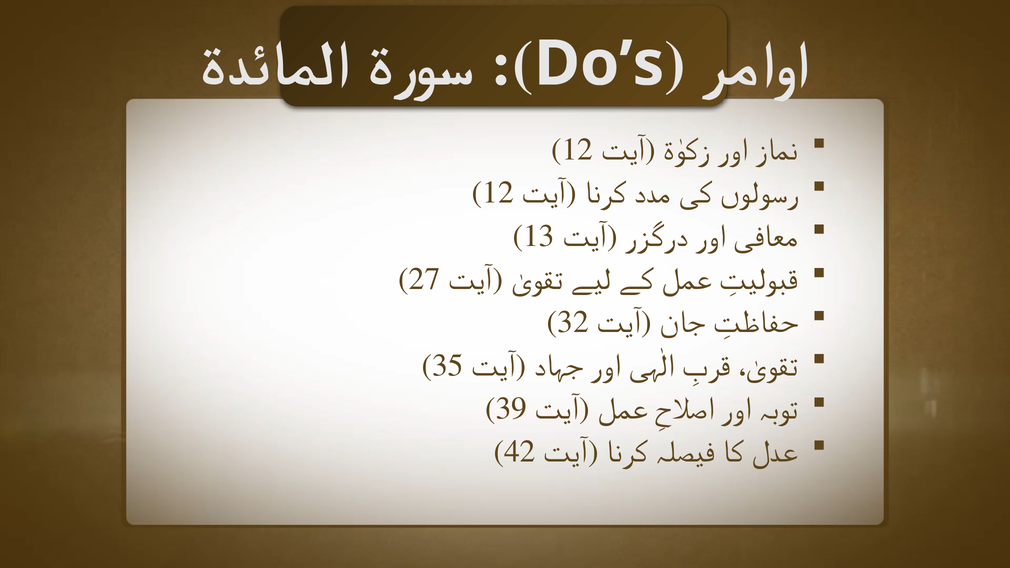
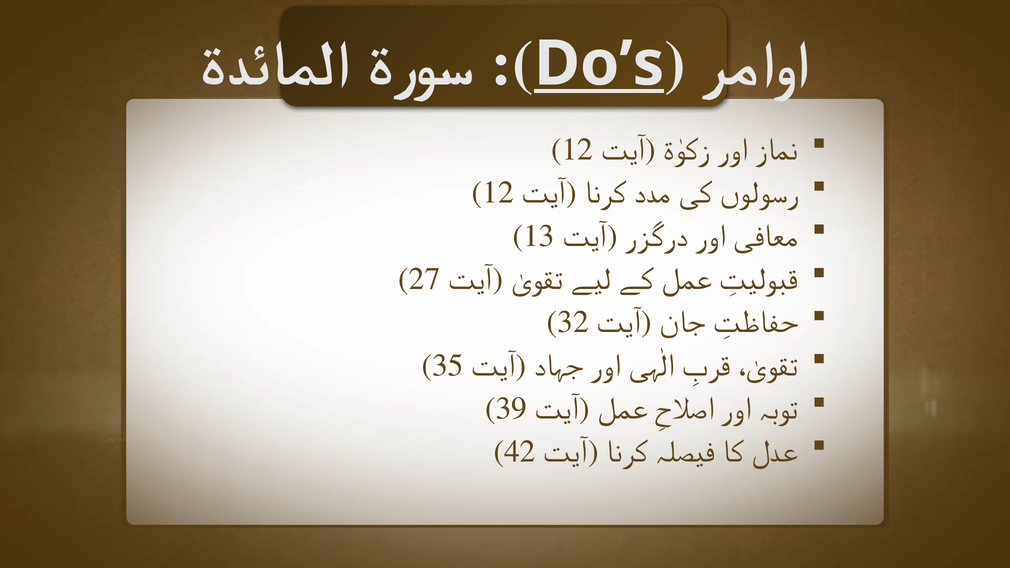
Do’s underline: none -> present (599, 64)
